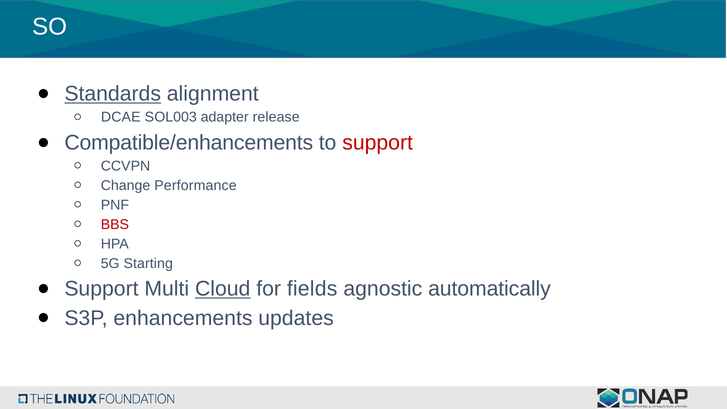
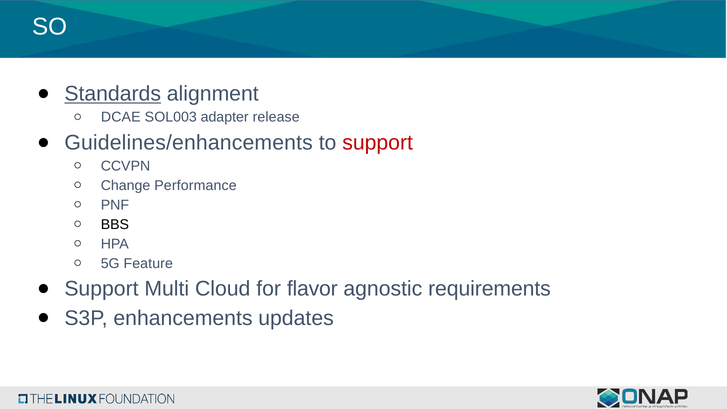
Compatible/enhancements: Compatible/enhancements -> Guidelines/enhancements (189, 143)
BBS colour: red -> black (115, 224)
Starting: Starting -> Feature (148, 263)
Cloud underline: present -> none (223, 289)
fields: fields -> flavor (312, 289)
automatically: automatically -> requirements (489, 289)
